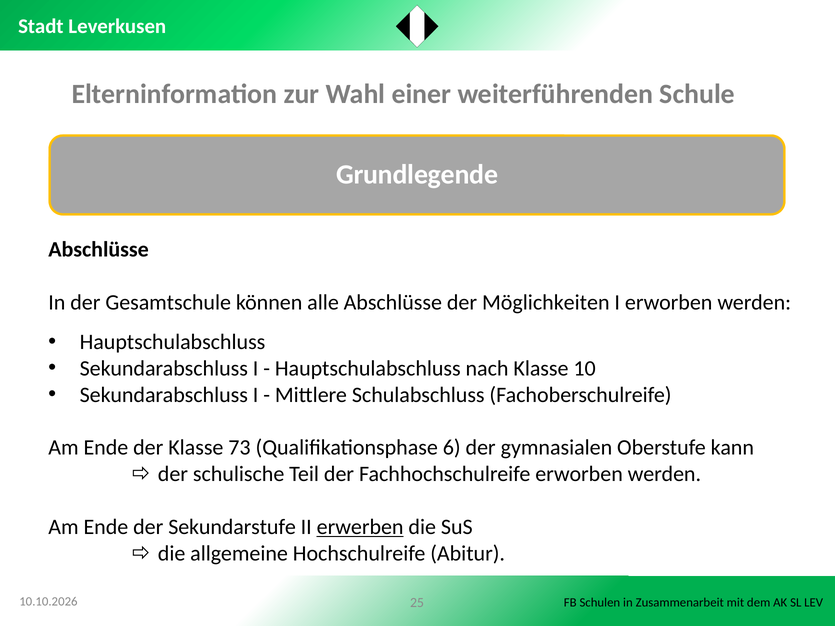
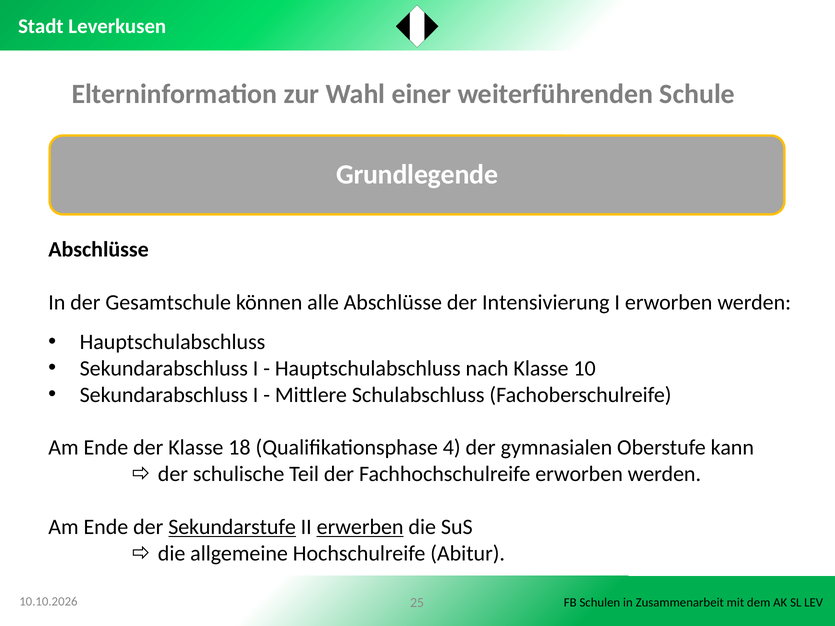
Möglichkeiten: Möglichkeiten -> Intensivierung (546, 303)
73: 73 -> 18 (239, 448)
6: 6 -> 4 (452, 448)
Sekundarstufe underline: none -> present (232, 527)
